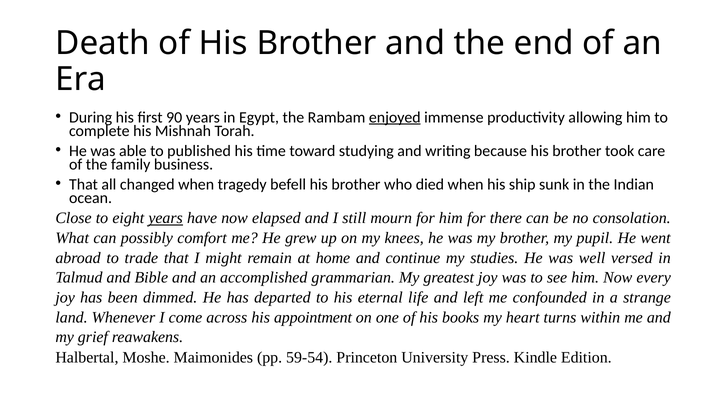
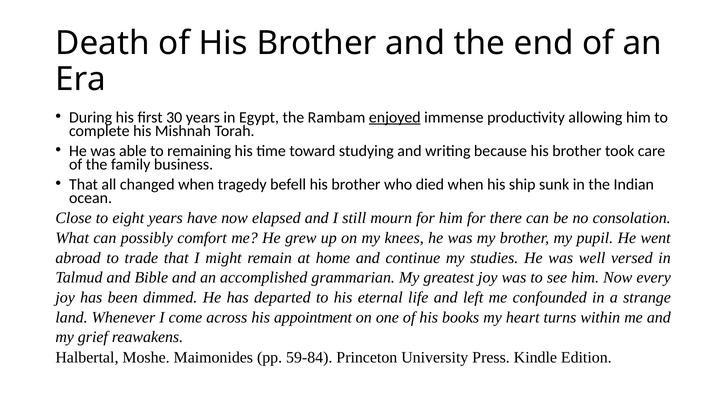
90: 90 -> 30 (174, 117)
published: published -> remaining (199, 151)
years underline: present -> none (166, 218)
59-54: 59-54 -> 59-84 (309, 358)
